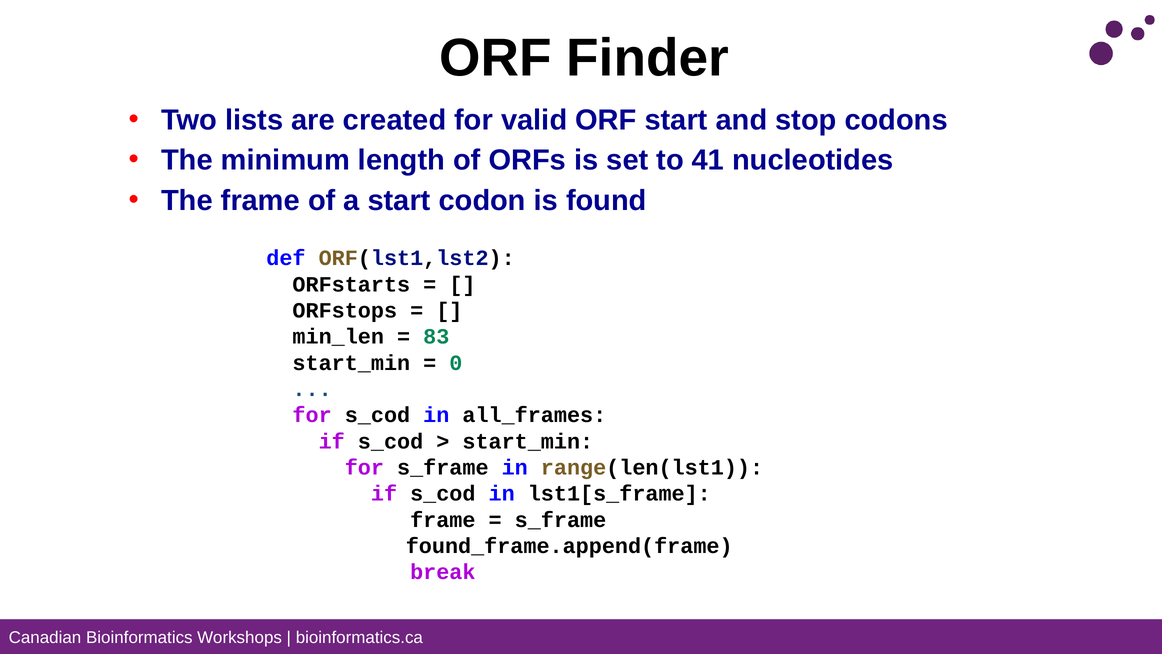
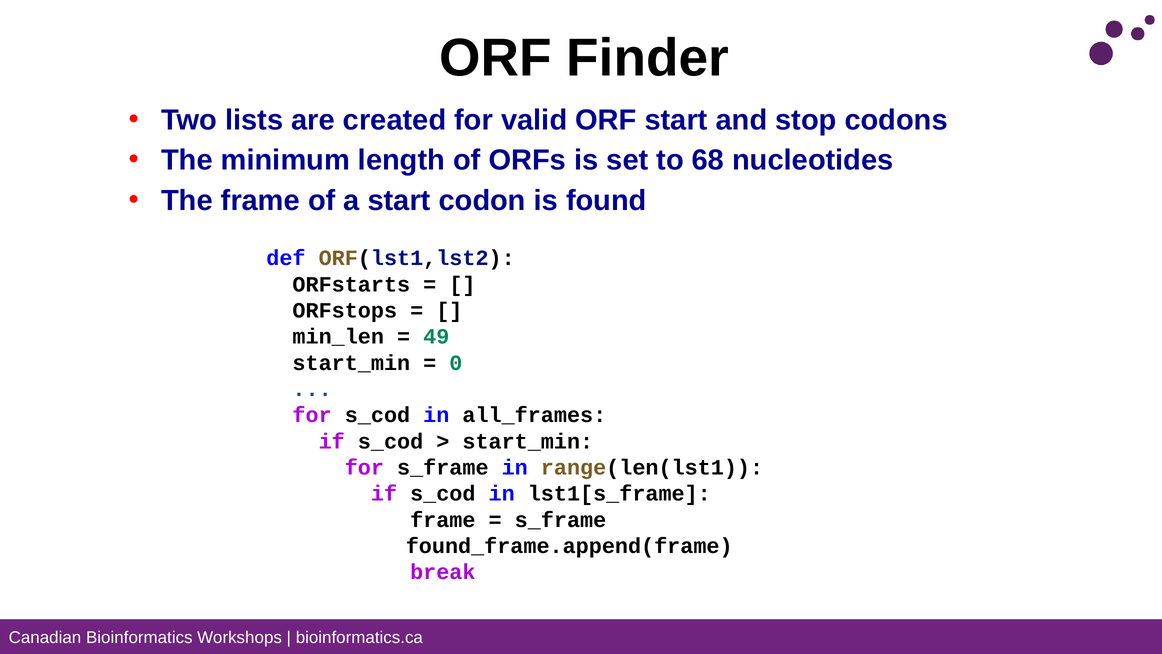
41: 41 -> 68 (708, 160)
83: 83 -> 49 (436, 337)
